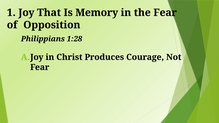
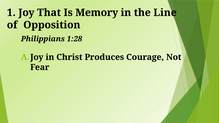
the Fear: Fear -> Line (165, 13)
